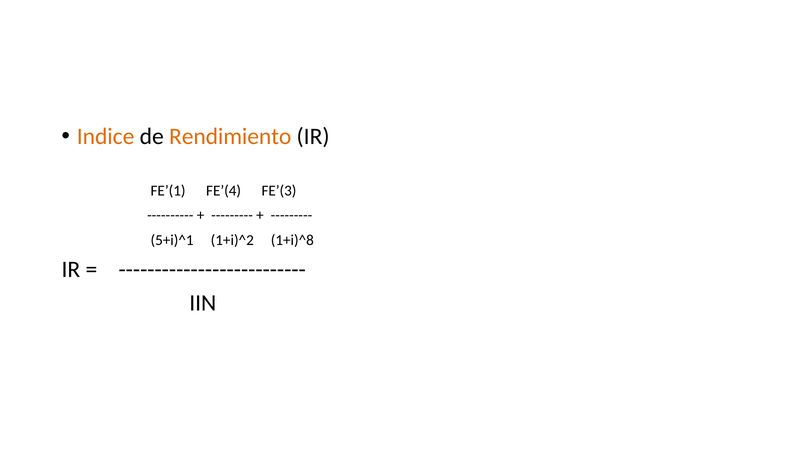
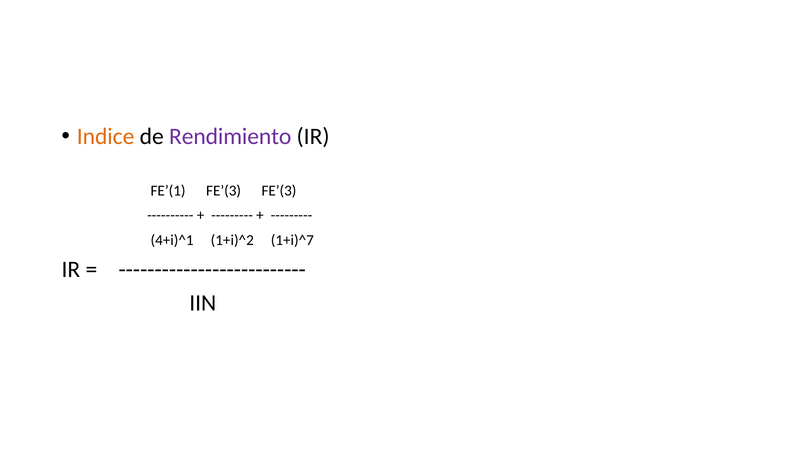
Rendimiento colour: orange -> purple (230, 137)
FE’(1 FE’(4: FE’(4 -> FE’(3 (224, 191)
5+i)^1: 5+i)^1 -> 4+i)^1 (172, 240)
1+i)^8: 1+i)^8 -> 1+i)^7 (292, 240)
